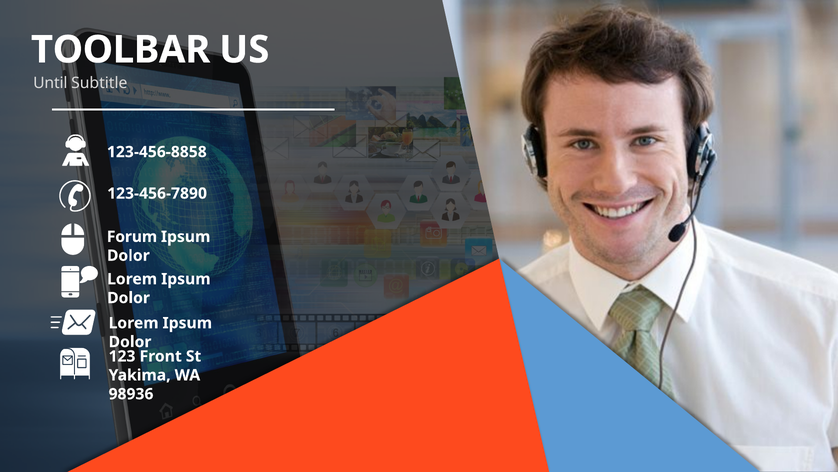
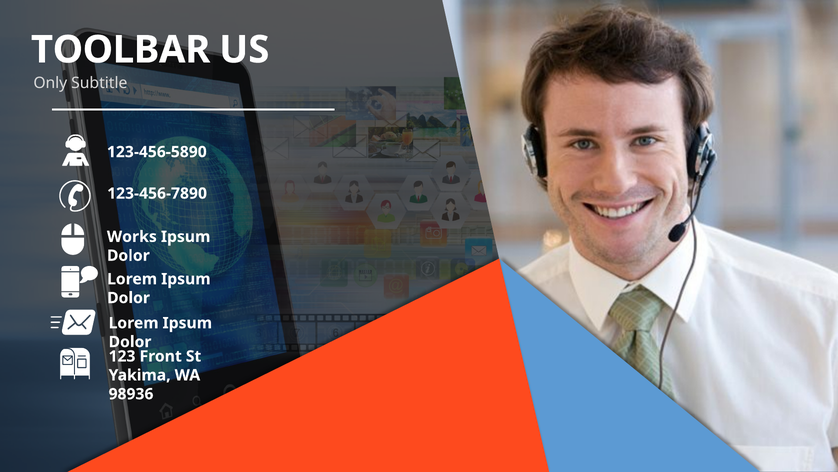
Until: Until -> Only (50, 83)
123-456-8858: 123-456-8858 -> 123-456-5890 (157, 152)
Forum: Forum -> Works (132, 236)
